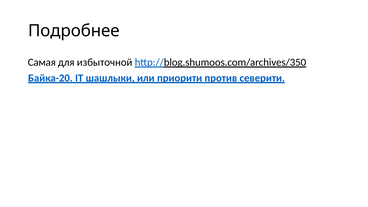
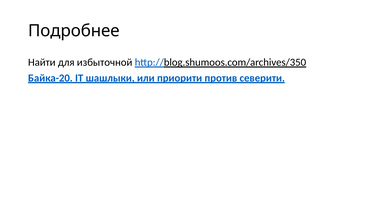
Самая: Самая -> Найти (42, 62)
